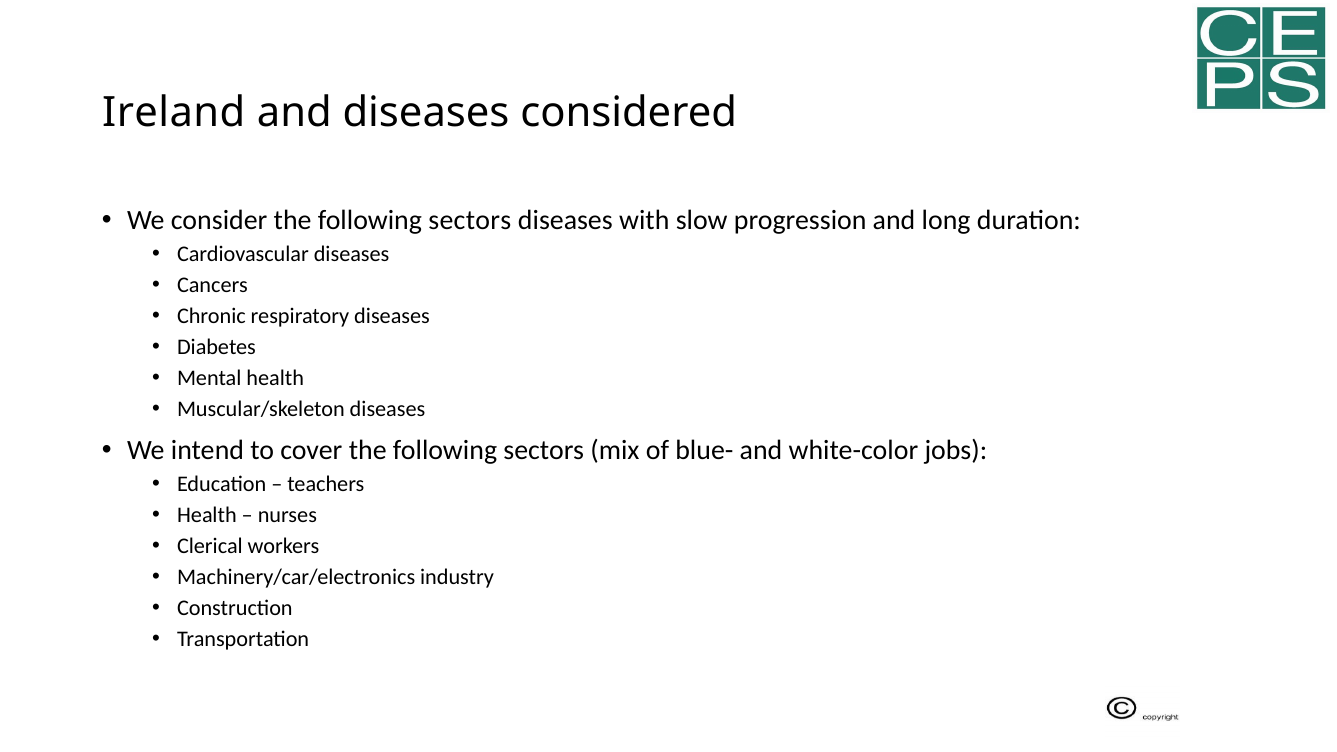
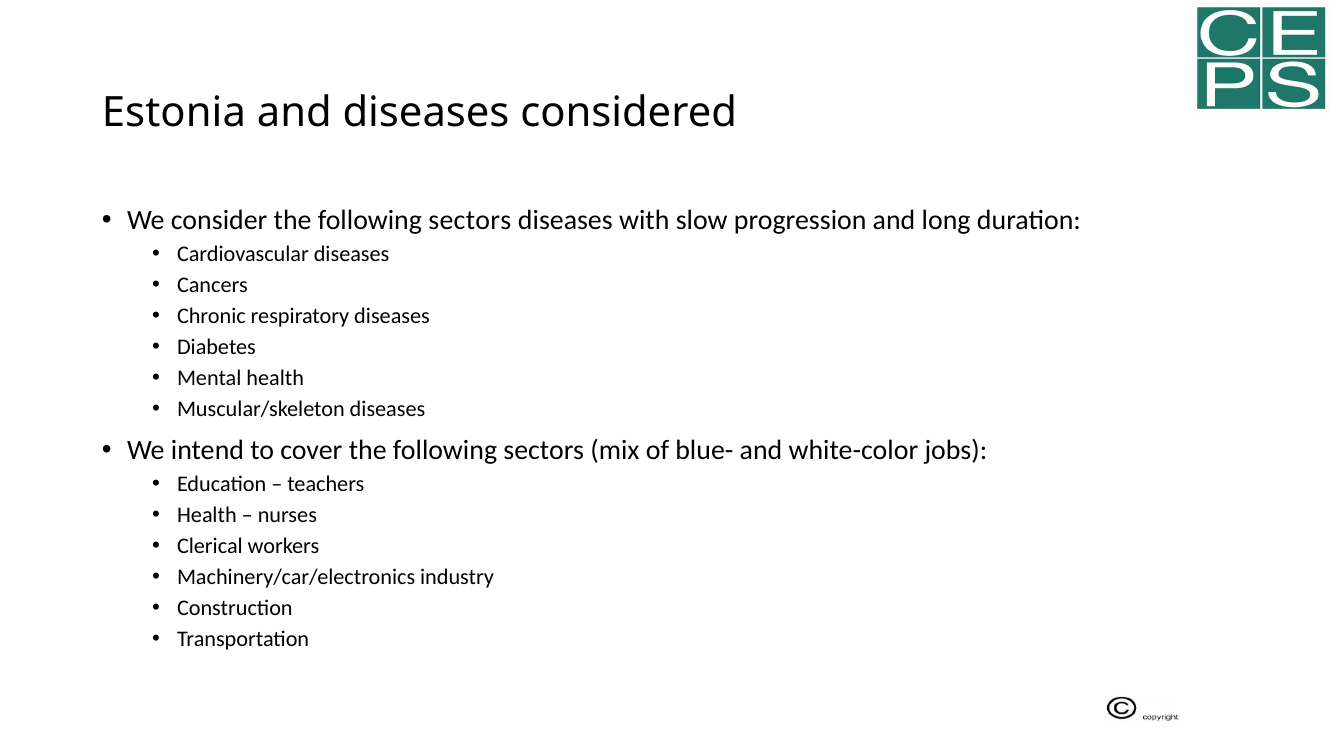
Ireland: Ireland -> Estonia (174, 112)
